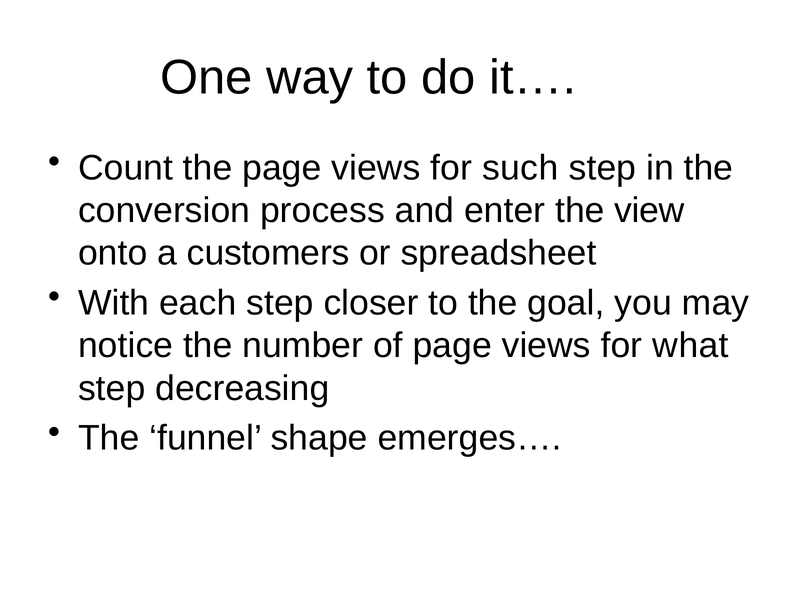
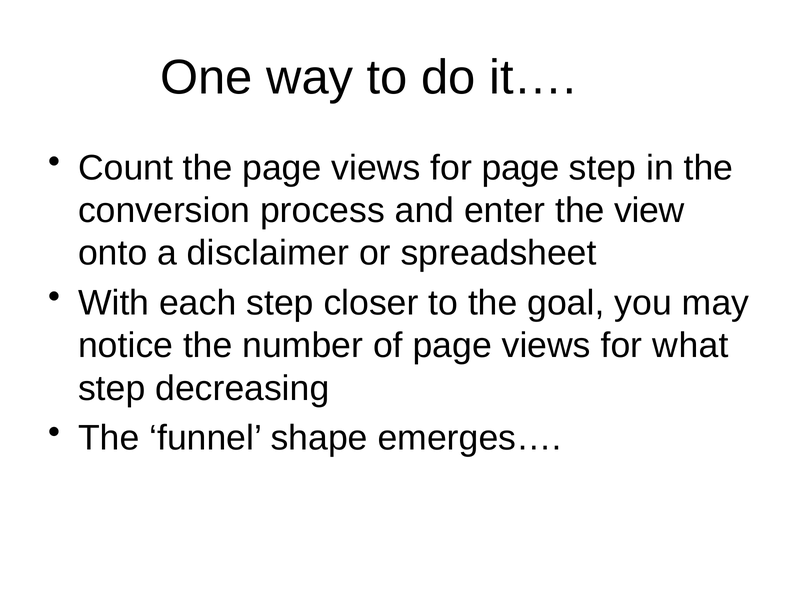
for such: such -> page (521, 168)
customers: customers -> disclaimer (268, 253)
